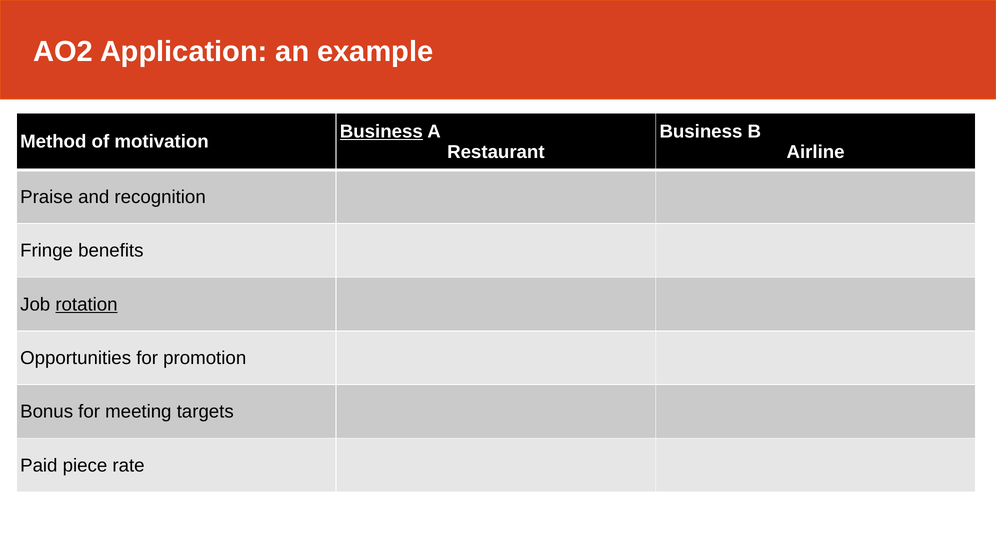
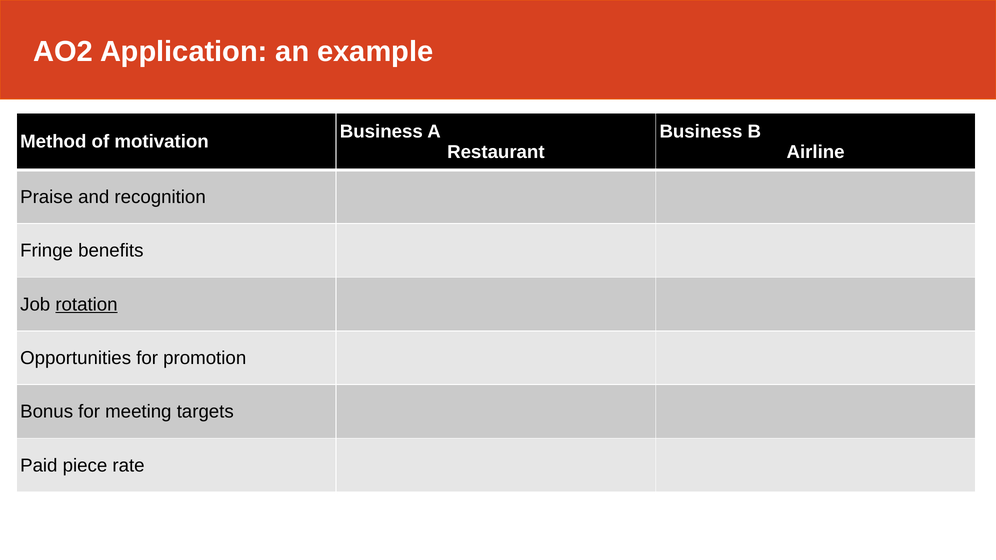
Business underline: present -> none (381, 131)
